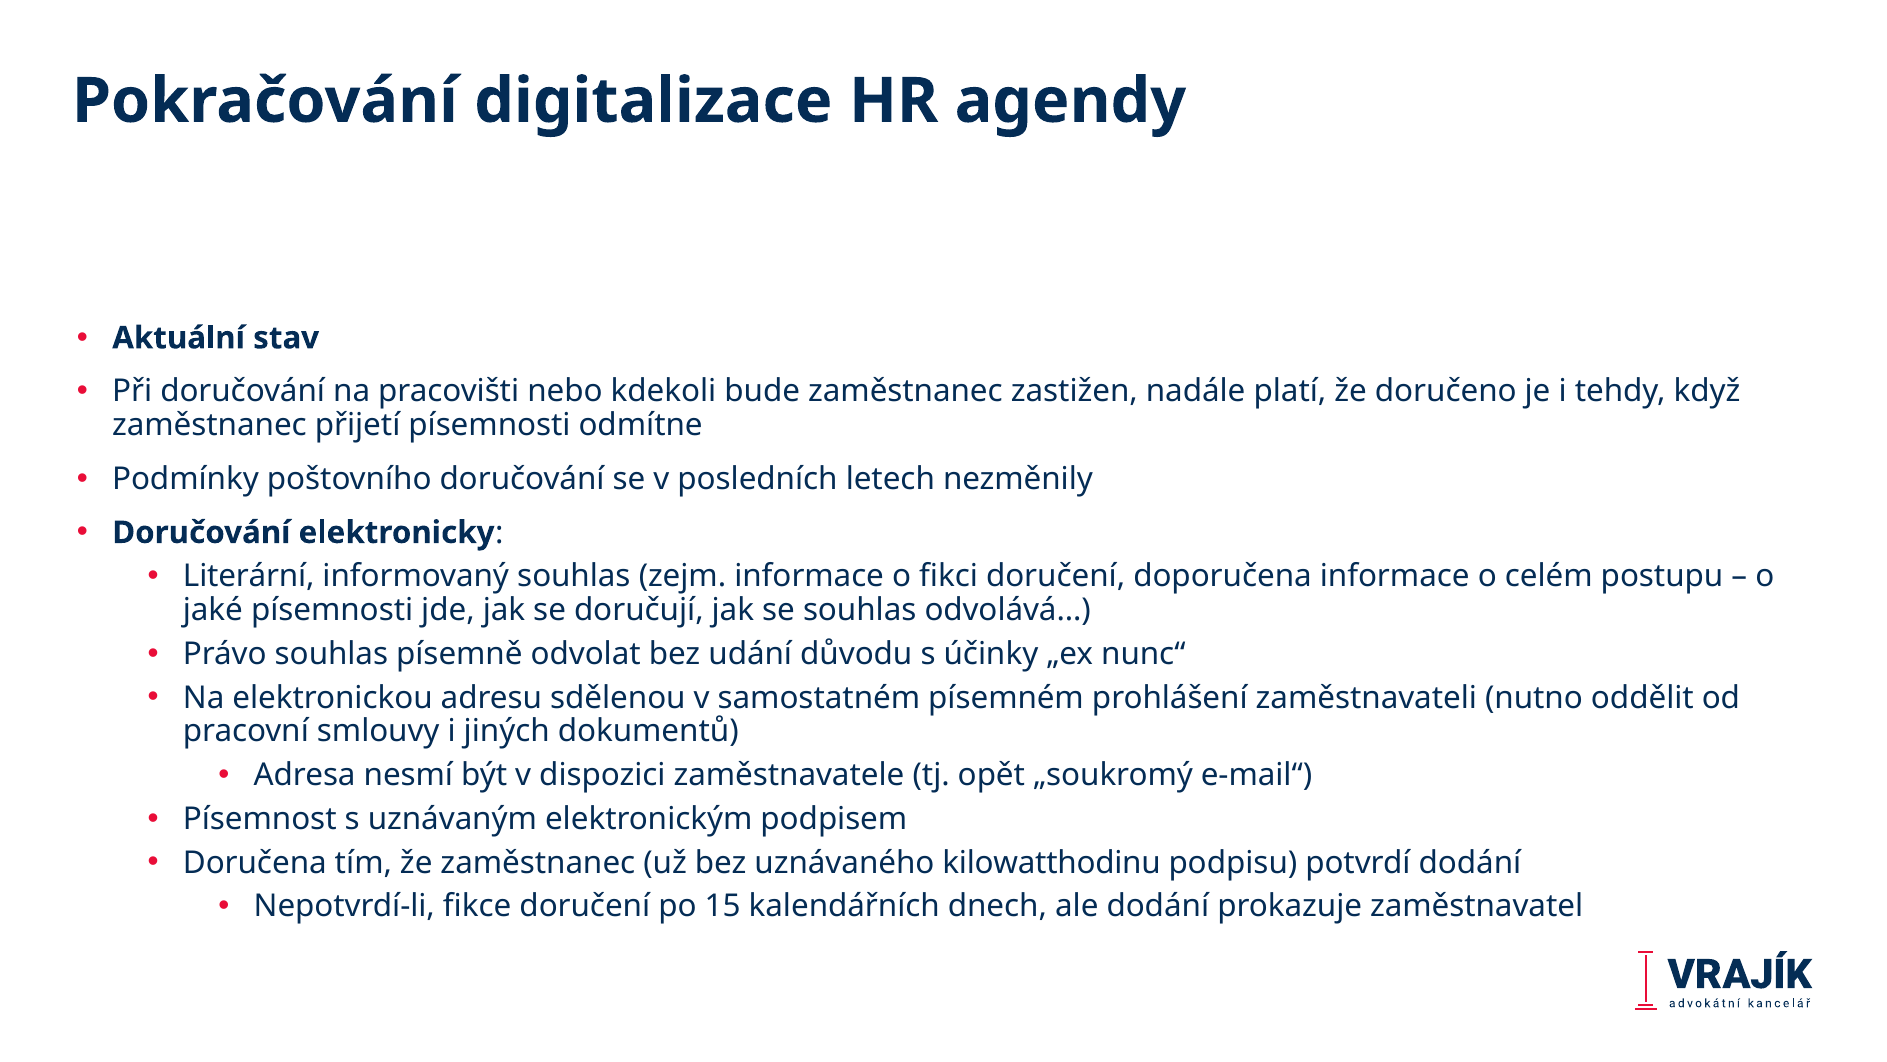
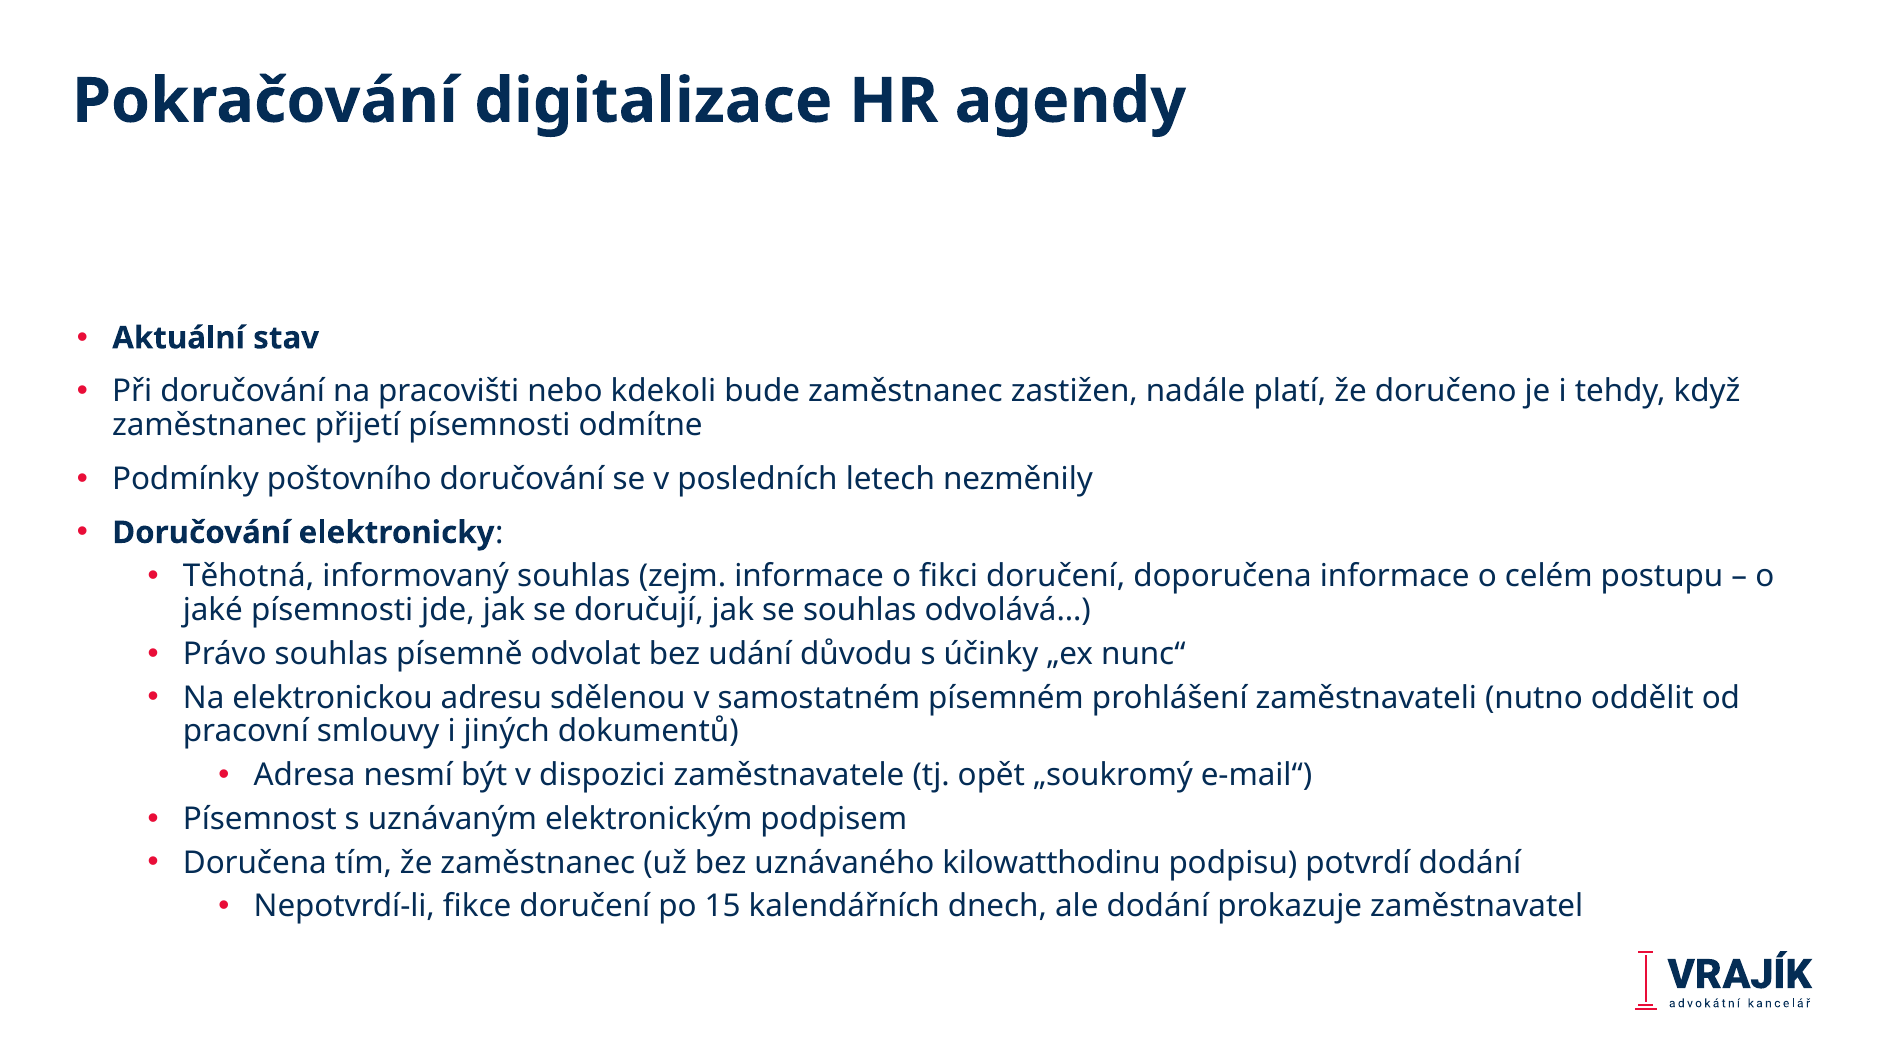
Literární: Literární -> Těhotná (249, 576)
